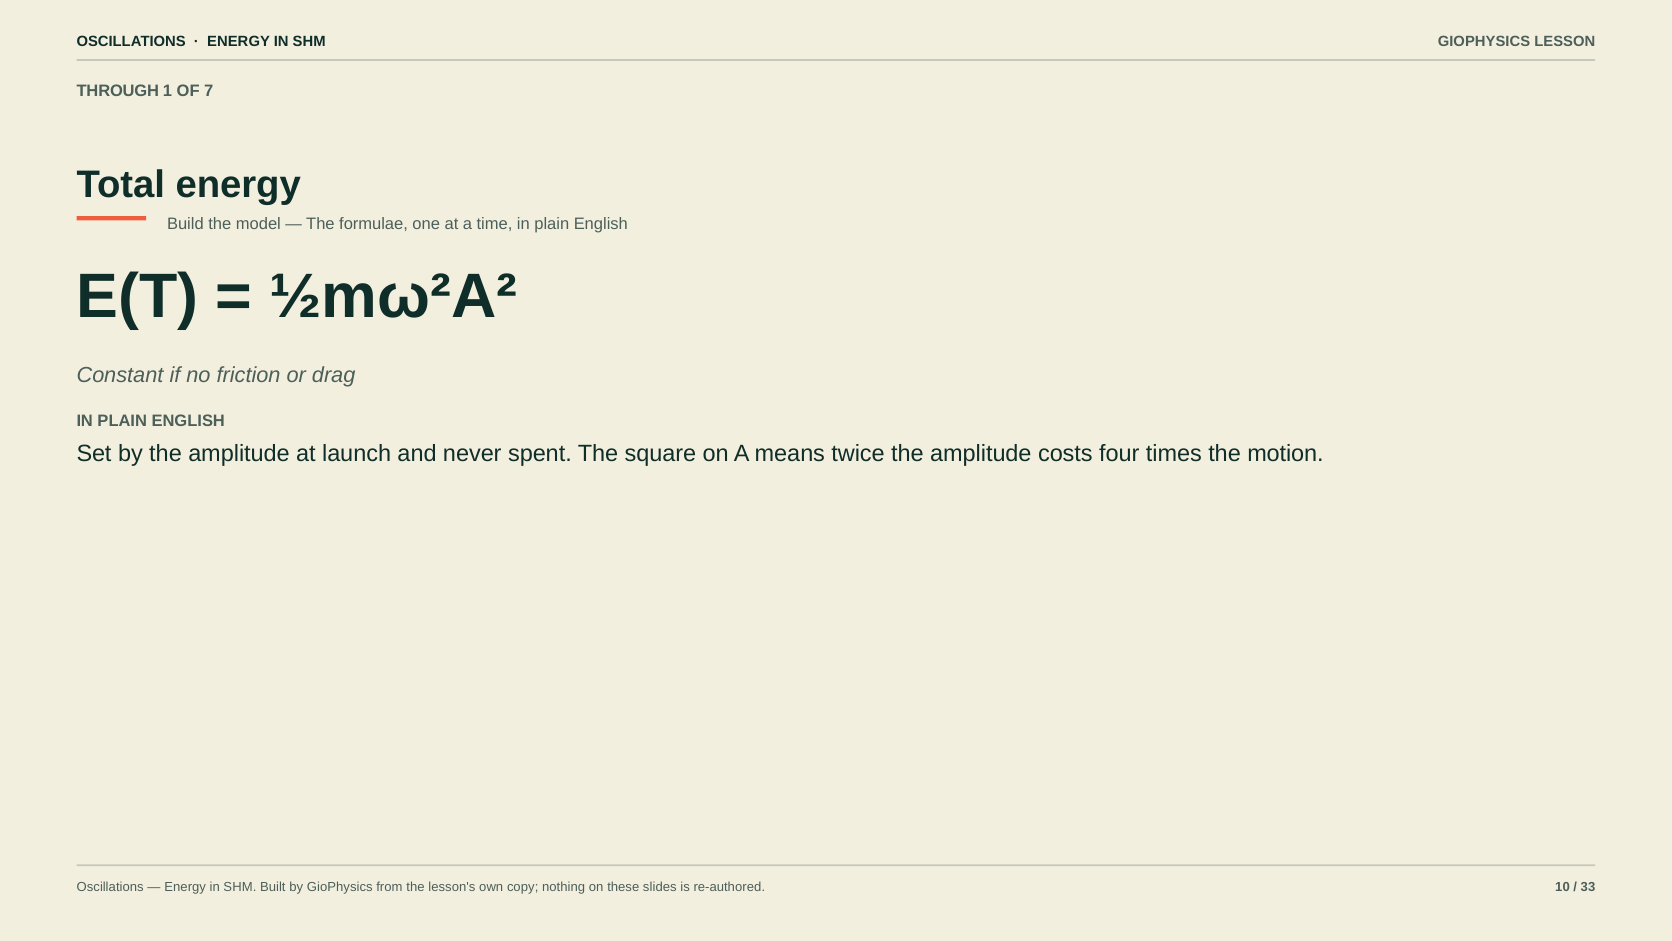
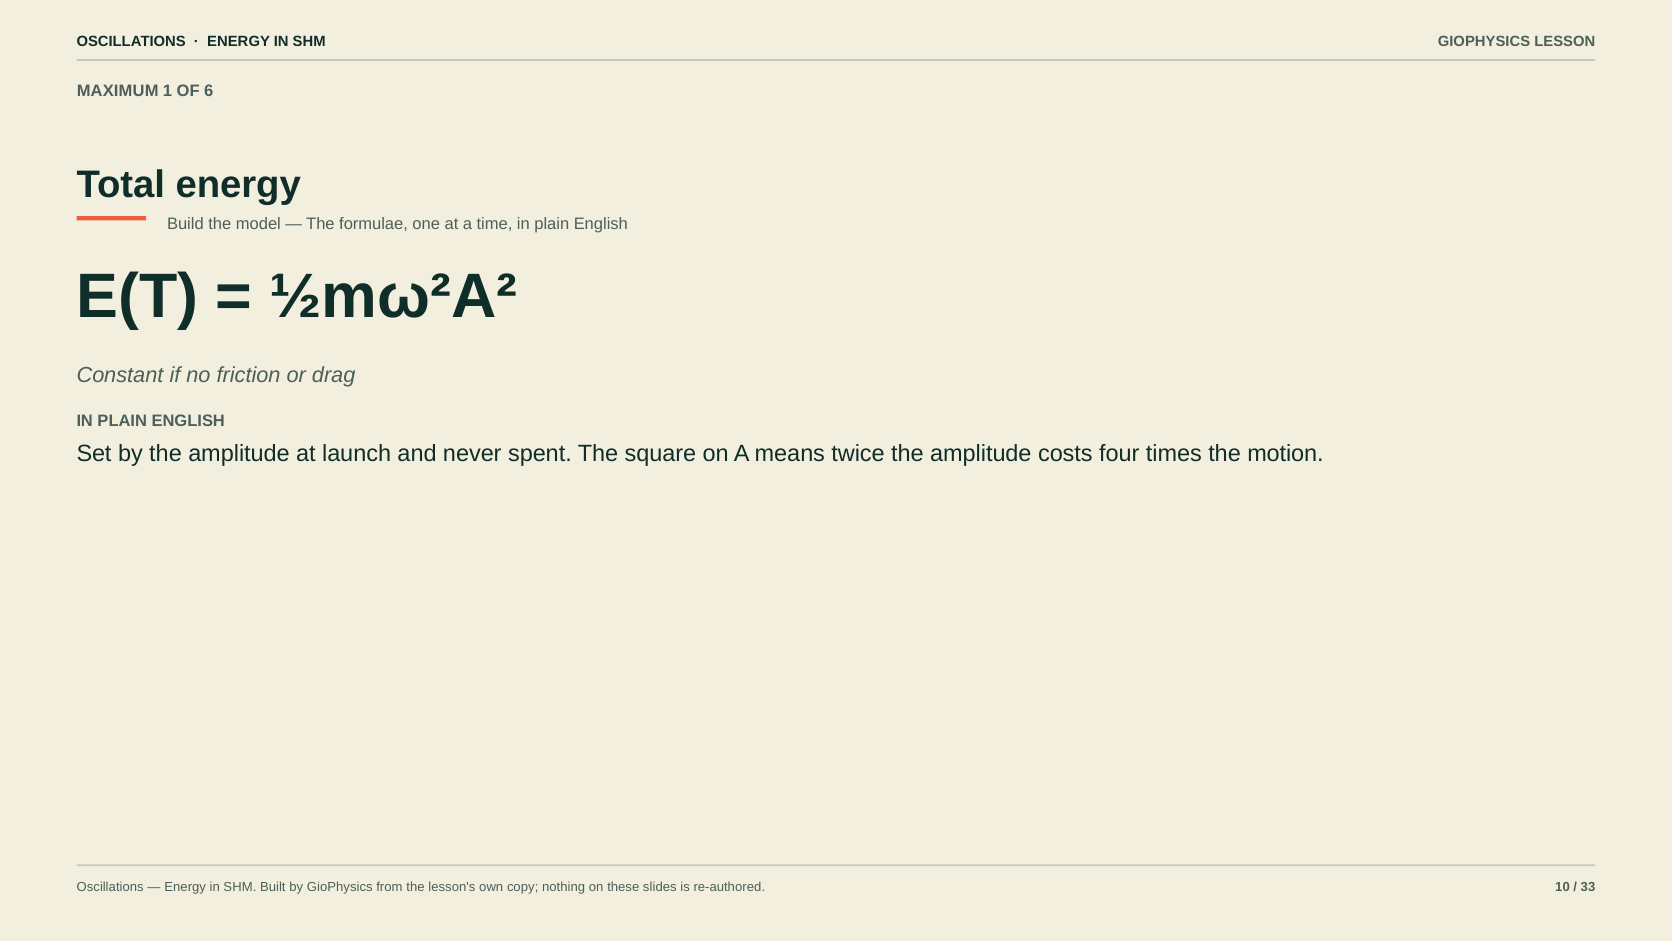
THROUGH: THROUGH -> MAXIMUM (118, 91)
7: 7 -> 6 (209, 91)
